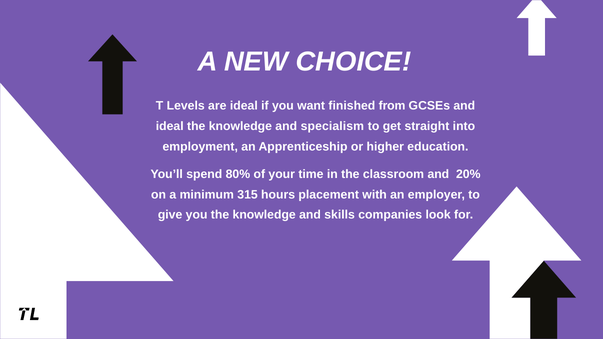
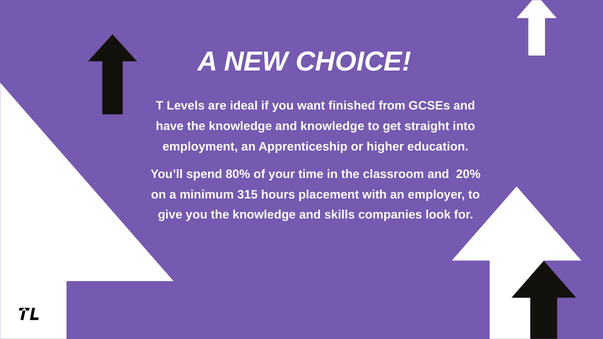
ideal: ideal -> have (170, 126)
and specialism: specialism -> knowledge (332, 126)
